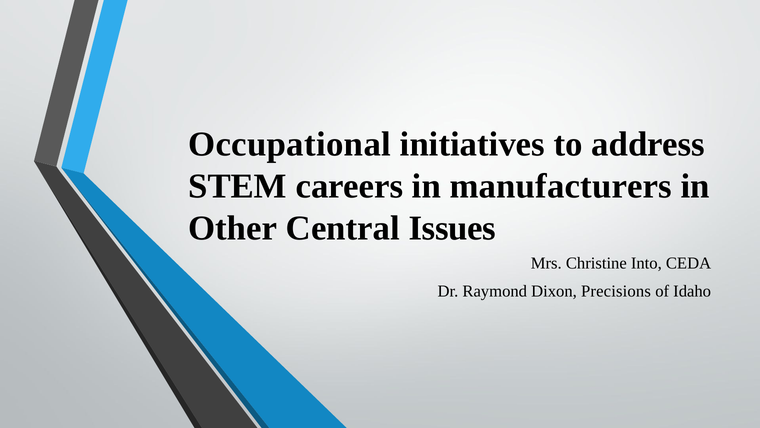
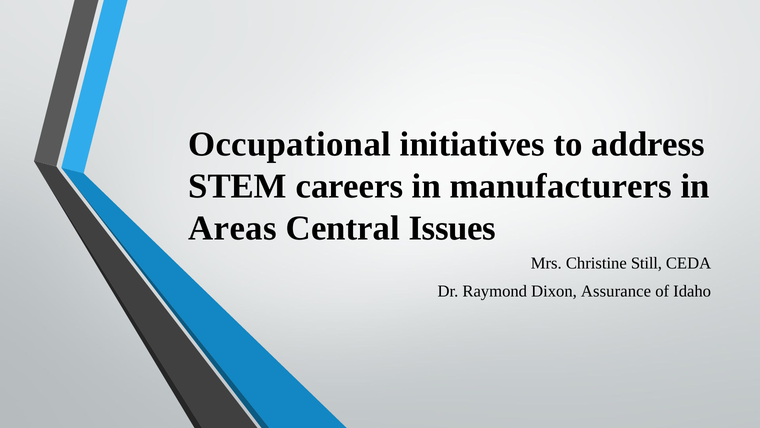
Other: Other -> Areas (233, 228)
Into: Into -> Still (646, 263)
Precisions: Precisions -> Assurance (616, 291)
